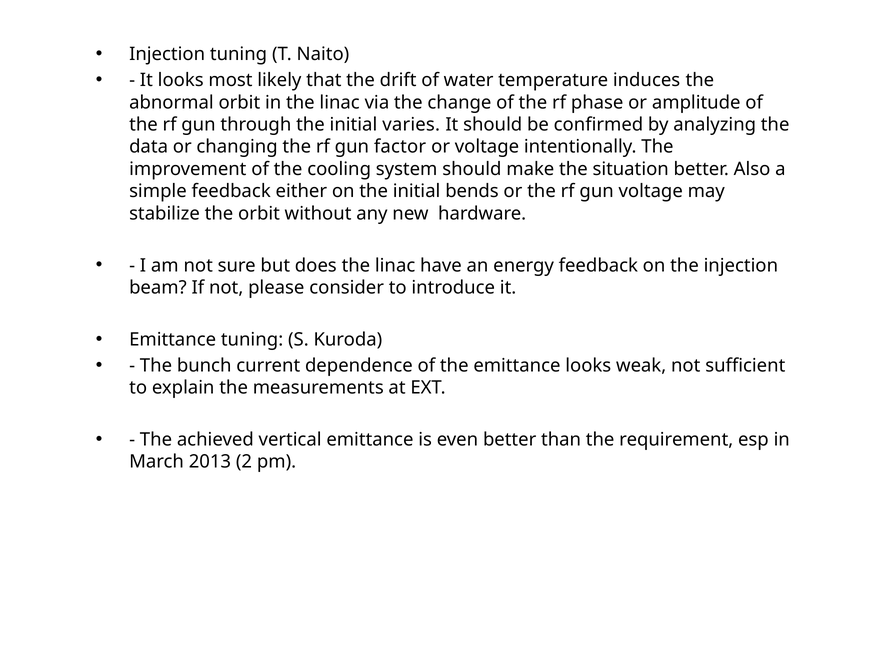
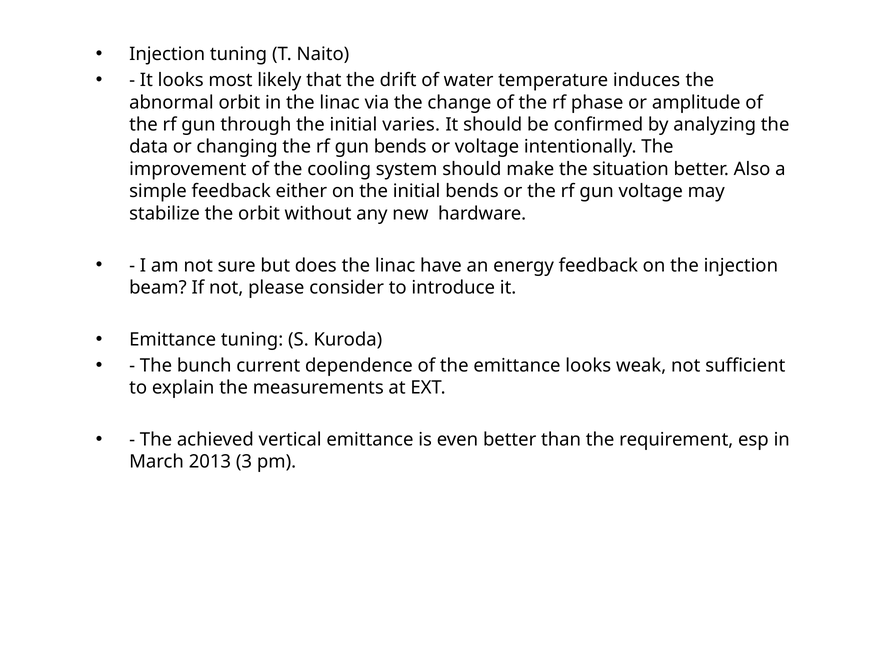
gun factor: factor -> bends (400, 147)
2: 2 -> 3 (244, 462)
